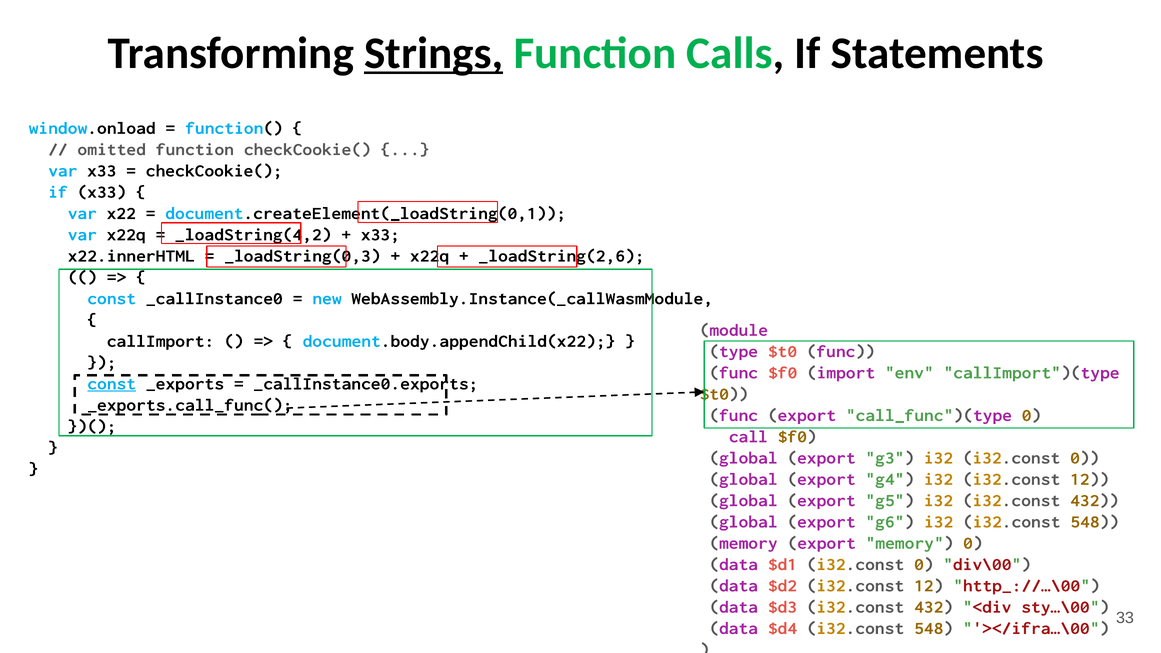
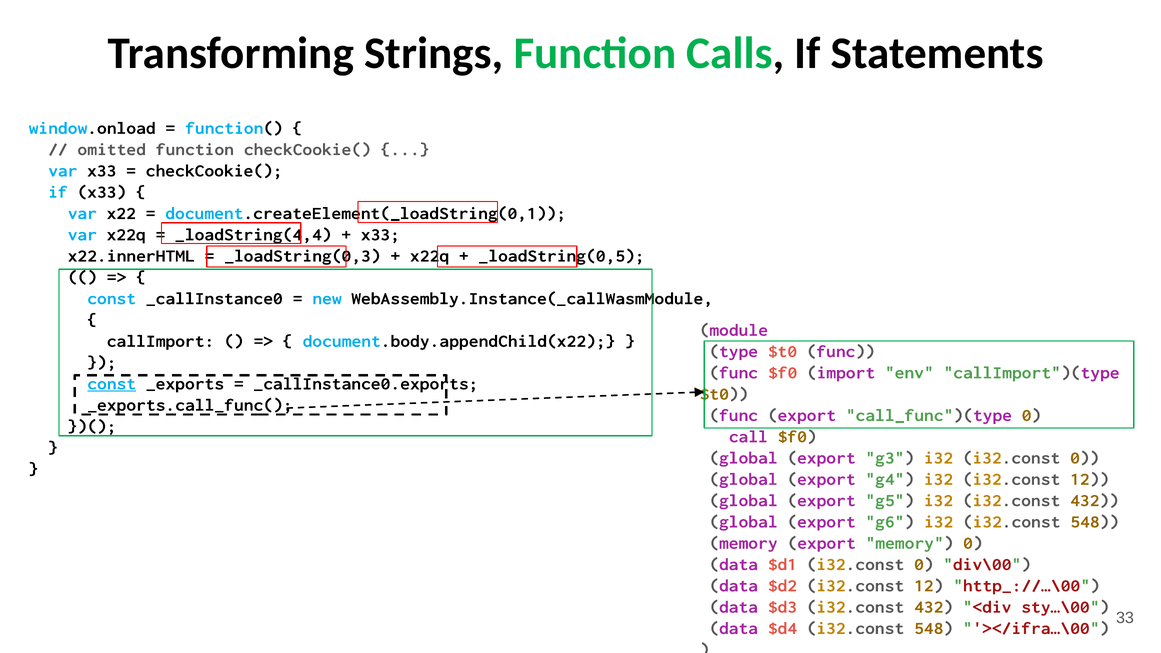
Strings underline: present -> none (434, 53)
_loadString(4,2: _loadString(4,2 -> _loadString(4,4 (253, 234)
_loadString(2,6: _loadString(2,6 -> _loadString(0,5 (562, 256)
